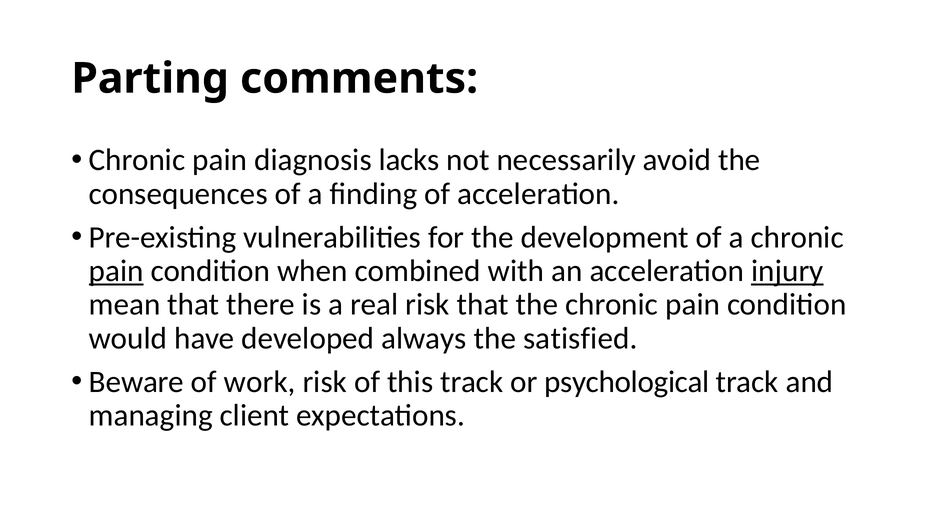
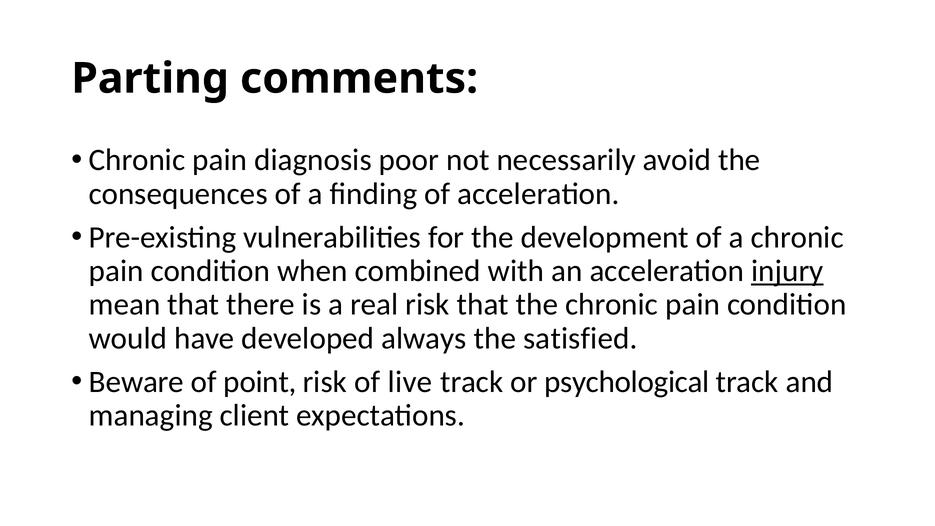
lacks: lacks -> poor (409, 160)
pain underline: present -> none (116, 271)
work: work -> point (260, 382)
this: this -> live (410, 382)
